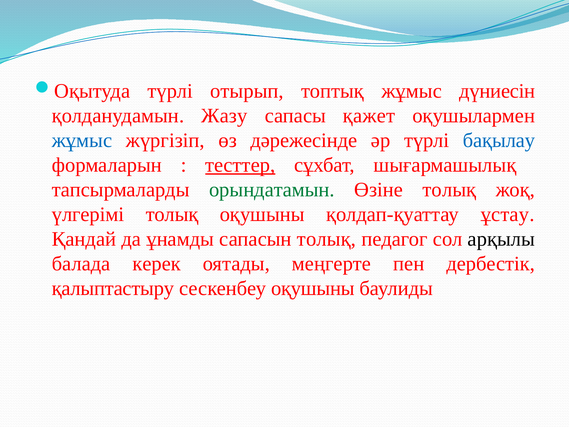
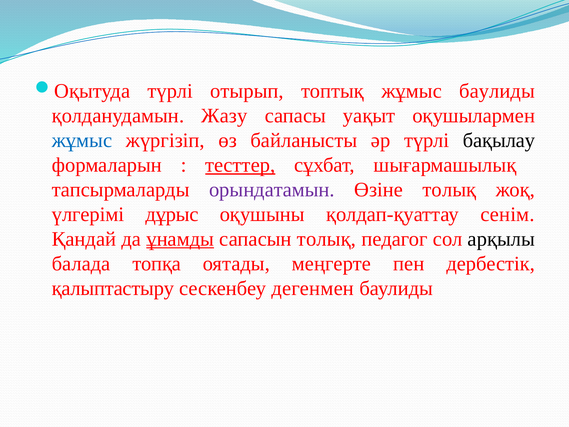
жұмыс дүниесін: дүниесін -> баулиды (497, 91)
қажет: қажет -> уақыт (369, 116)
дәрежесінде: дәрежесінде -> байланысты (304, 140)
бақылау colour: blue -> black (499, 140)
орындатамын colour: green -> purple (272, 190)
үлгерімі толық: толық -> дұрыс (172, 214)
ұстау: ұстау -> сенім (508, 214)
ұнамды underline: none -> present (180, 239)
керек: керек -> топқа (157, 264)
сескенбеу оқушыны: оқушыны -> дегенмен (313, 288)
